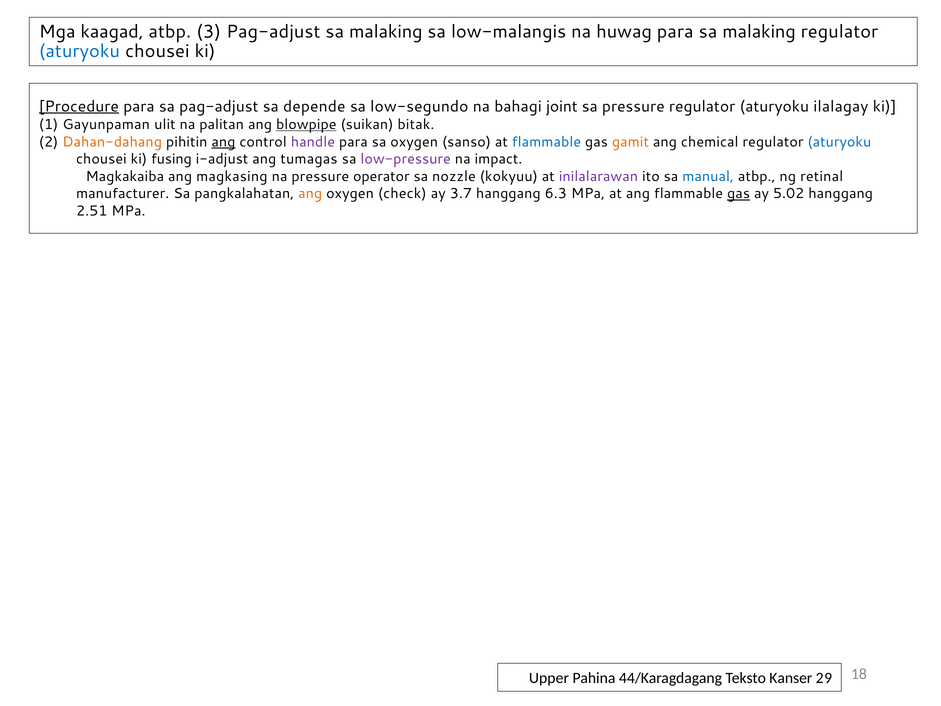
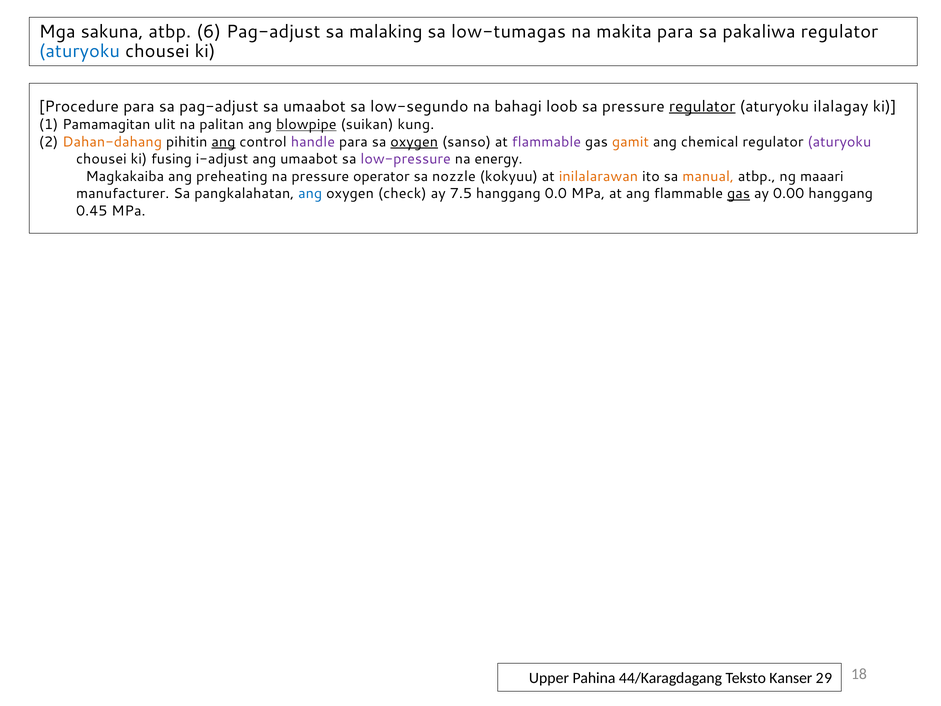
kaagad: kaagad -> sakuna (112, 32)
3: 3 -> 6 (209, 32)
low-malangis: low-malangis -> low-tumagas (509, 32)
huwag: huwag -> makita (624, 32)
para sa malaking: malaking -> pakaliwa (759, 32)
Procedure underline: present -> none (79, 106)
sa depende: depende -> umaabot (314, 106)
joint: joint -> loob (562, 106)
regulator underline: none -> present (702, 106)
Gayunpaman: Gayunpaman -> Pamamagitan (106, 125)
bitak: bitak -> kung (416, 125)
oxygen underline: none -> present (414, 142)
flammable colour: blue -> purple (546, 142)
aturyoku colour: blue -> purple (839, 142)
ang tumagas: tumagas -> umaabot (309, 159)
impact: impact -> energy (498, 159)
magkasing: magkasing -> preheating (232, 176)
inilalarawan colour: purple -> orange (598, 176)
manual colour: blue -> orange (708, 176)
retinal: retinal -> maaari (822, 176)
ang colour: orange -> blue (310, 194)
3.7: 3.7 -> 7.5 (461, 194)
6.3: 6.3 -> 0.0 (556, 194)
5.02: 5.02 -> 0.00 (789, 194)
2.51: 2.51 -> 0.45 (92, 211)
